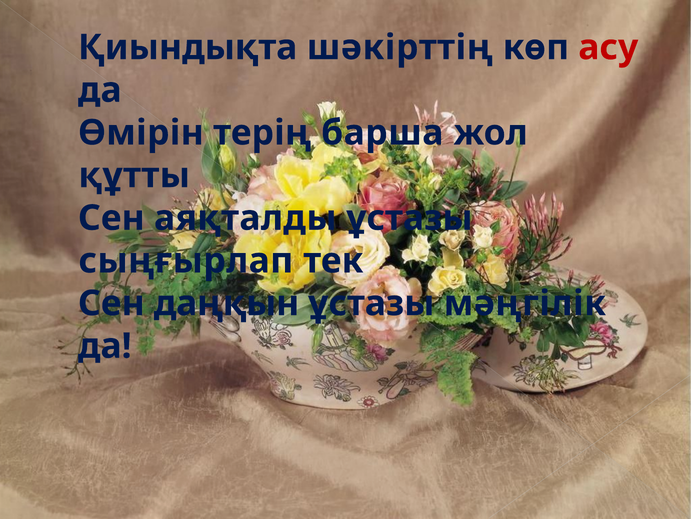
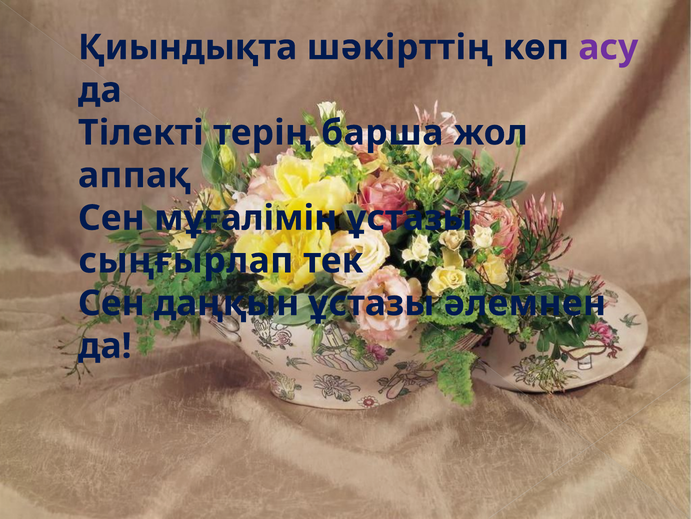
асу colour: red -> purple (608, 47)
Өмірін: Өмірін -> Тілекті (141, 133)
құтты: құтты -> аппақ (134, 175)
аяқталды: аяқталды -> мұғалімін (246, 218)
мәңгілік: мәңгілік -> әлемнен (525, 303)
